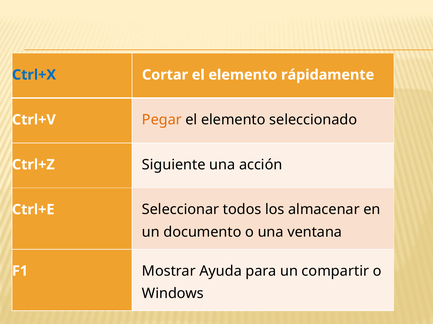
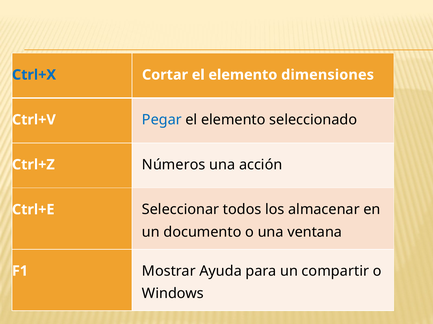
rápidamente: rápidamente -> dimensiones (328, 75)
Pegar colour: orange -> blue (162, 120)
Siguiente: Siguiente -> Números (174, 165)
